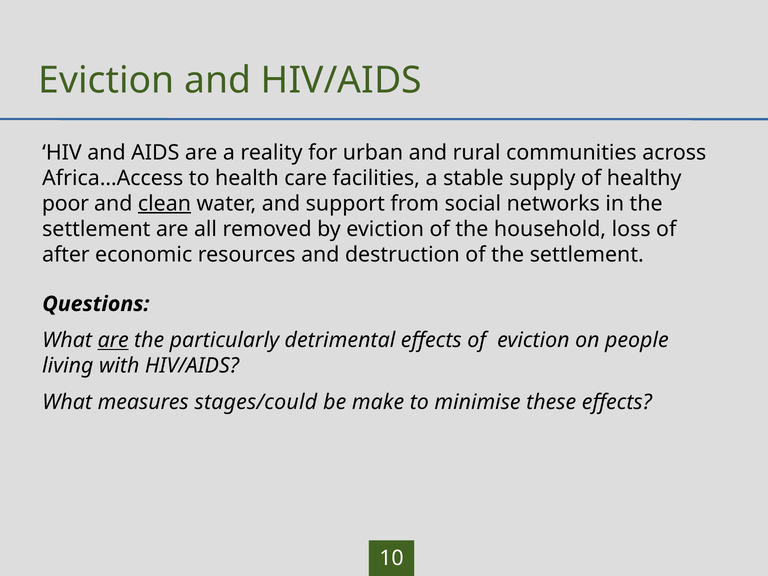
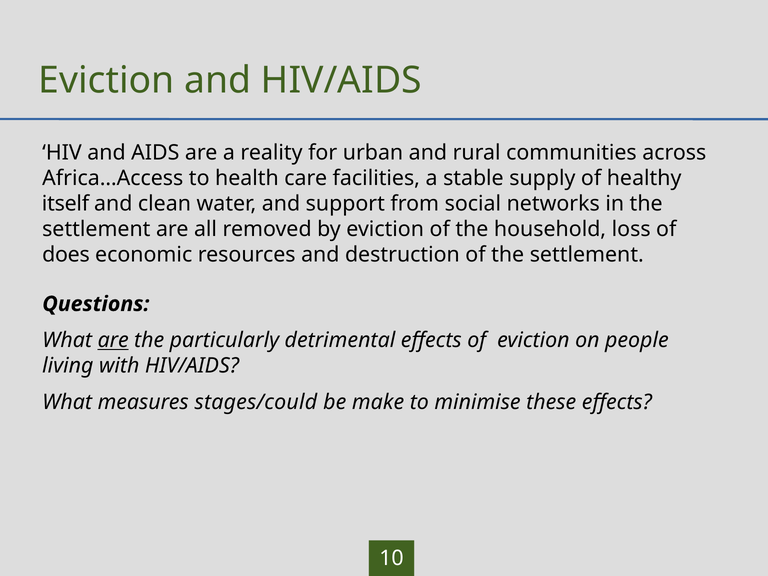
poor: poor -> itself (65, 204)
clean underline: present -> none (164, 204)
after: after -> does (66, 255)
